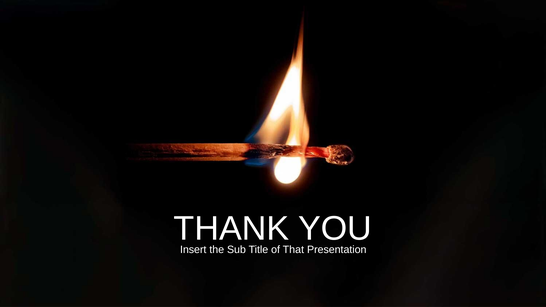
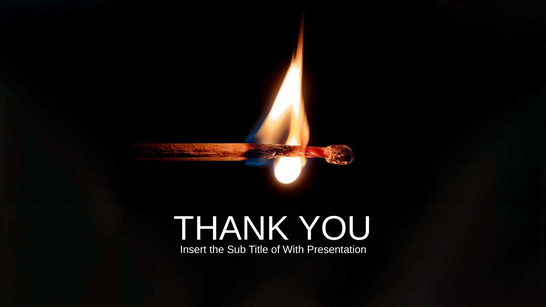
That: That -> With (293, 250)
